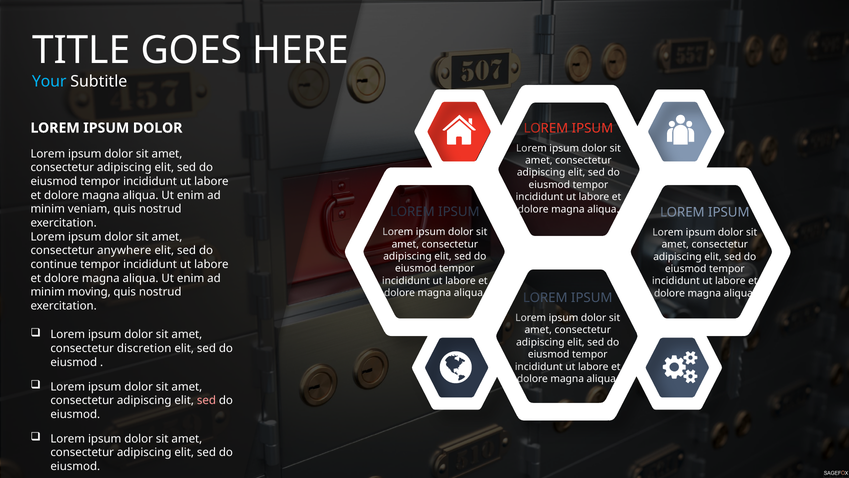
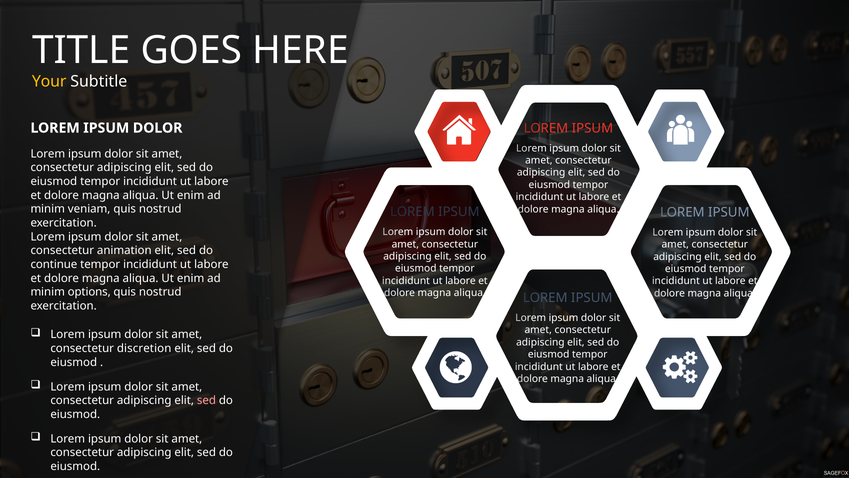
Your colour: light blue -> yellow (49, 82)
anywhere: anywhere -> animation (124, 250)
moving: moving -> options (89, 292)
